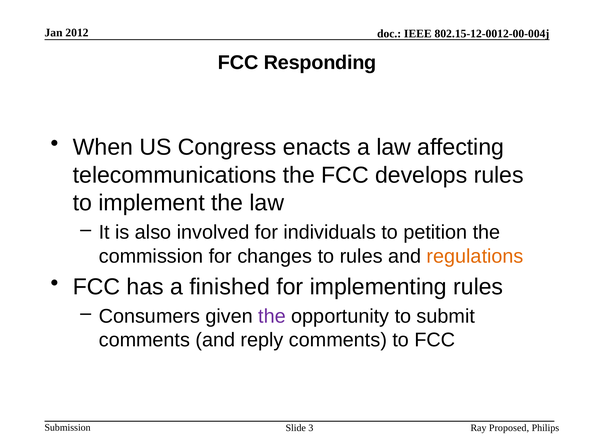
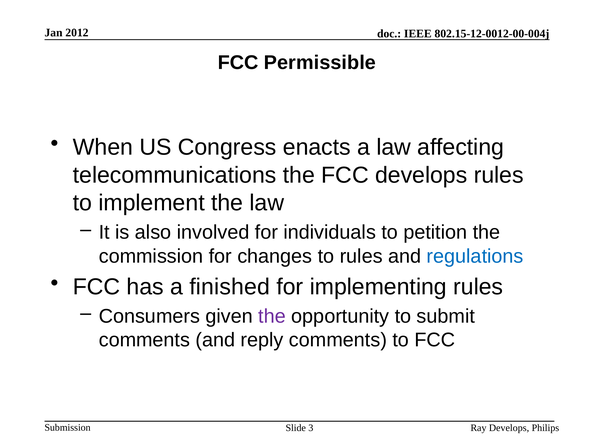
Responding: Responding -> Permissible (320, 63)
regulations colour: orange -> blue (475, 256)
Ray Proposed: Proposed -> Develops (509, 427)
